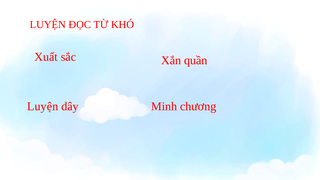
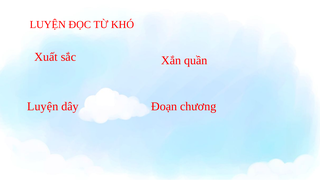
Minh: Minh -> Đoạn (164, 106)
